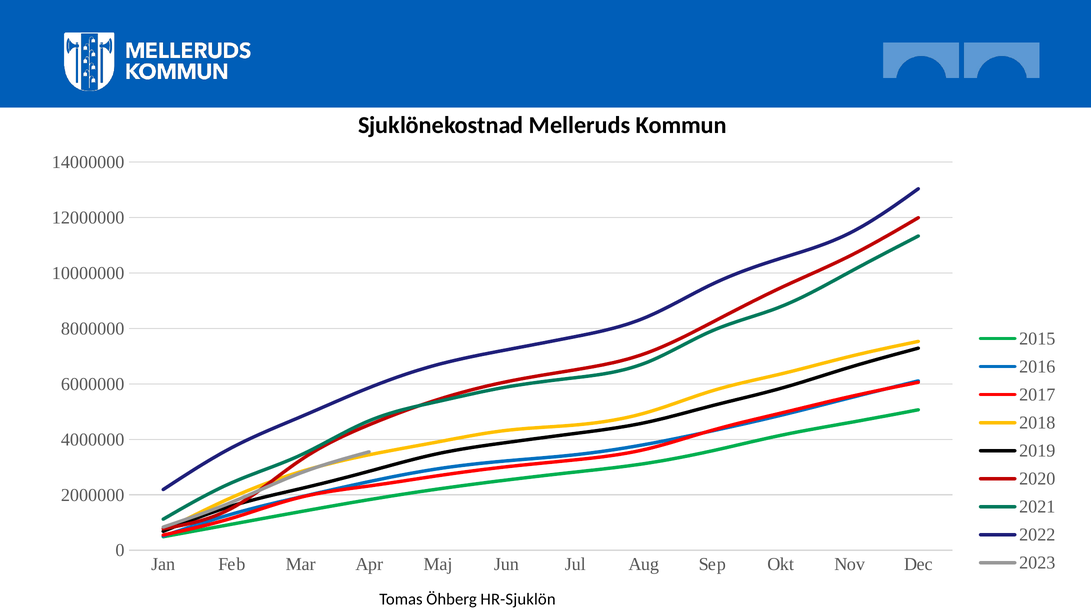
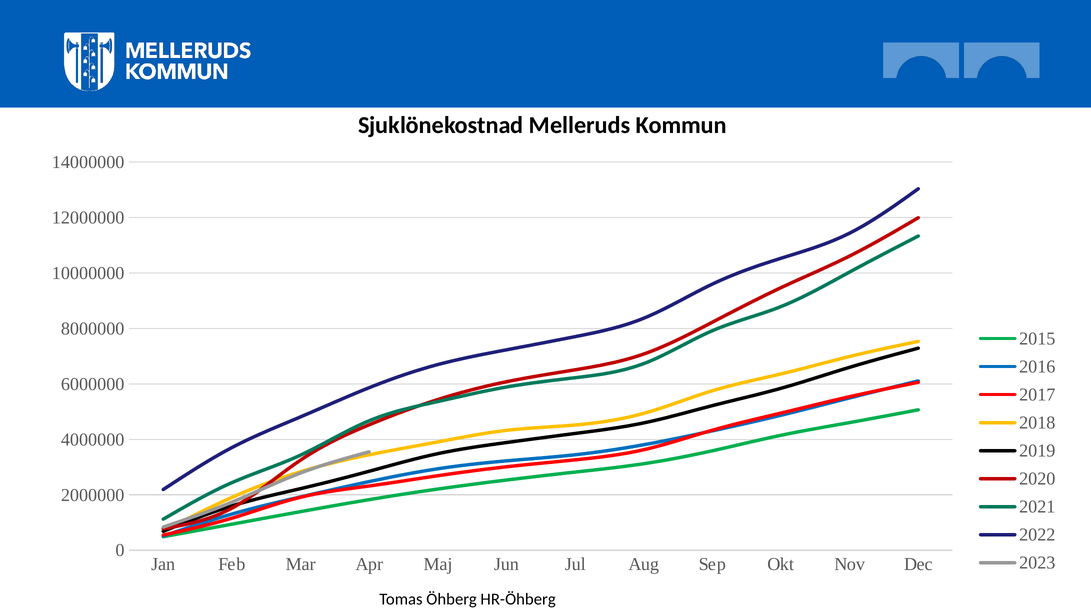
HR-Sjuklön: HR-Sjuklön -> HR-Öhberg (518, 599)
